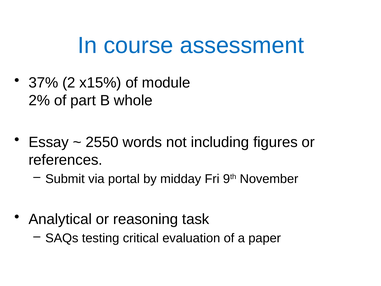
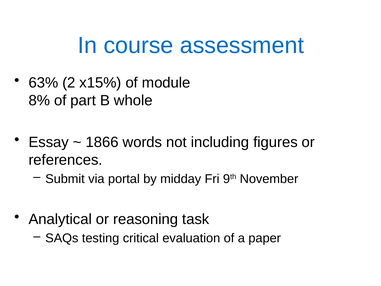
37%: 37% -> 63% (43, 83)
2%: 2% -> 8% (39, 100)
2550: 2550 -> 1866 (102, 142)
